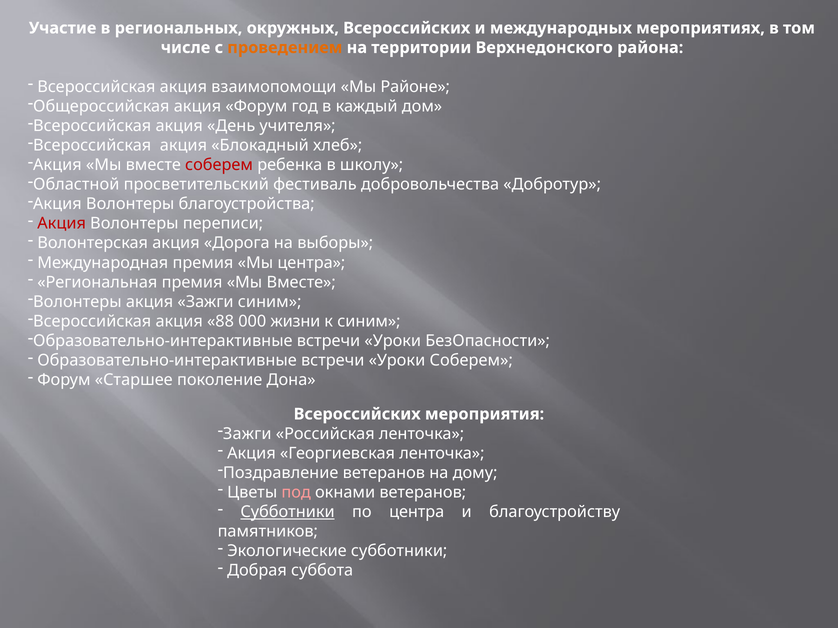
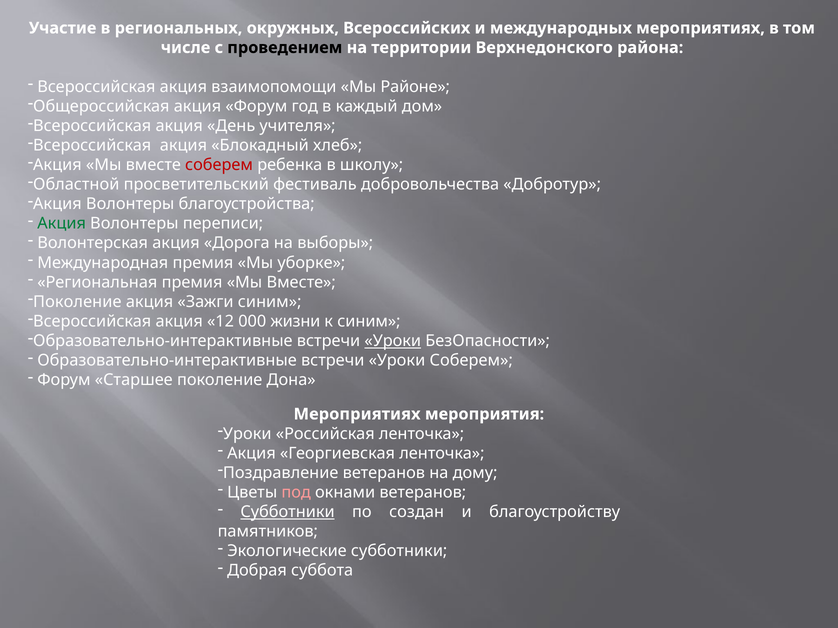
проведением colour: orange -> black (285, 48)
Акция colour: red -> green (62, 224)
Мы центра: центра -> уборке (311, 263)
Волонтеры: Волонтеры -> Поколение (77, 302)
88: 88 -> 12 (221, 322)
Уроки underline: none -> present (393, 341)
Всероссийских: Всероссийских -> Мероприятиях (357, 414)
Зажги: Зажги -> Уроки (247, 434)
по центра: центра -> создан (417, 512)
